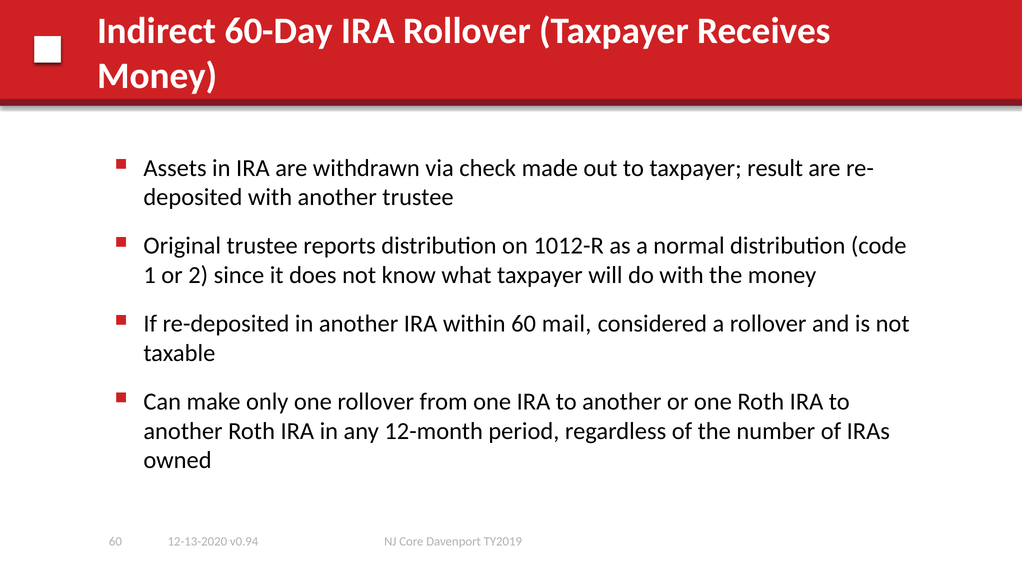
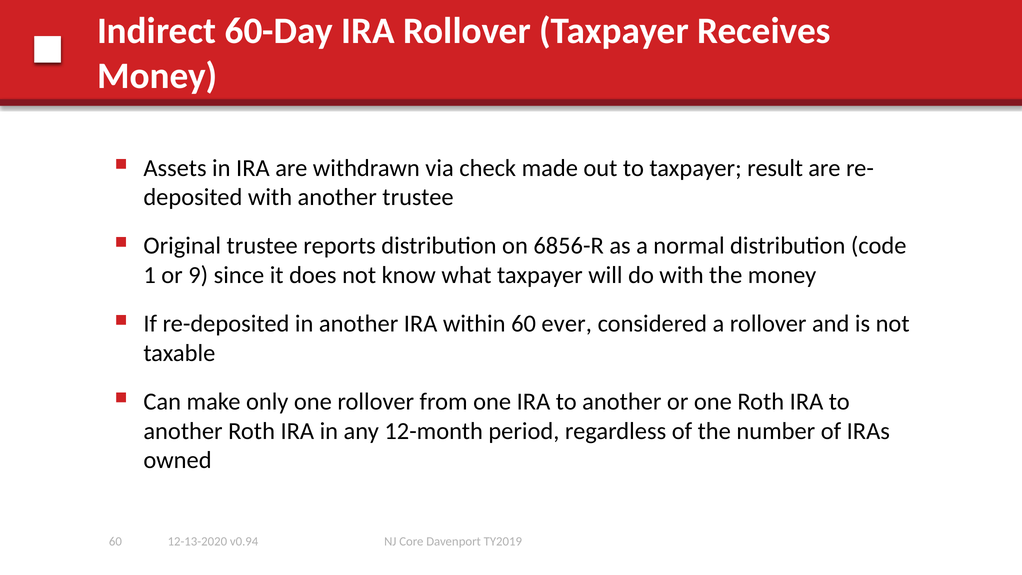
1012-R: 1012-R -> 6856-R (569, 246)
2: 2 -> 9 (198, 275)
mail: mail -> ever (567, 324)
